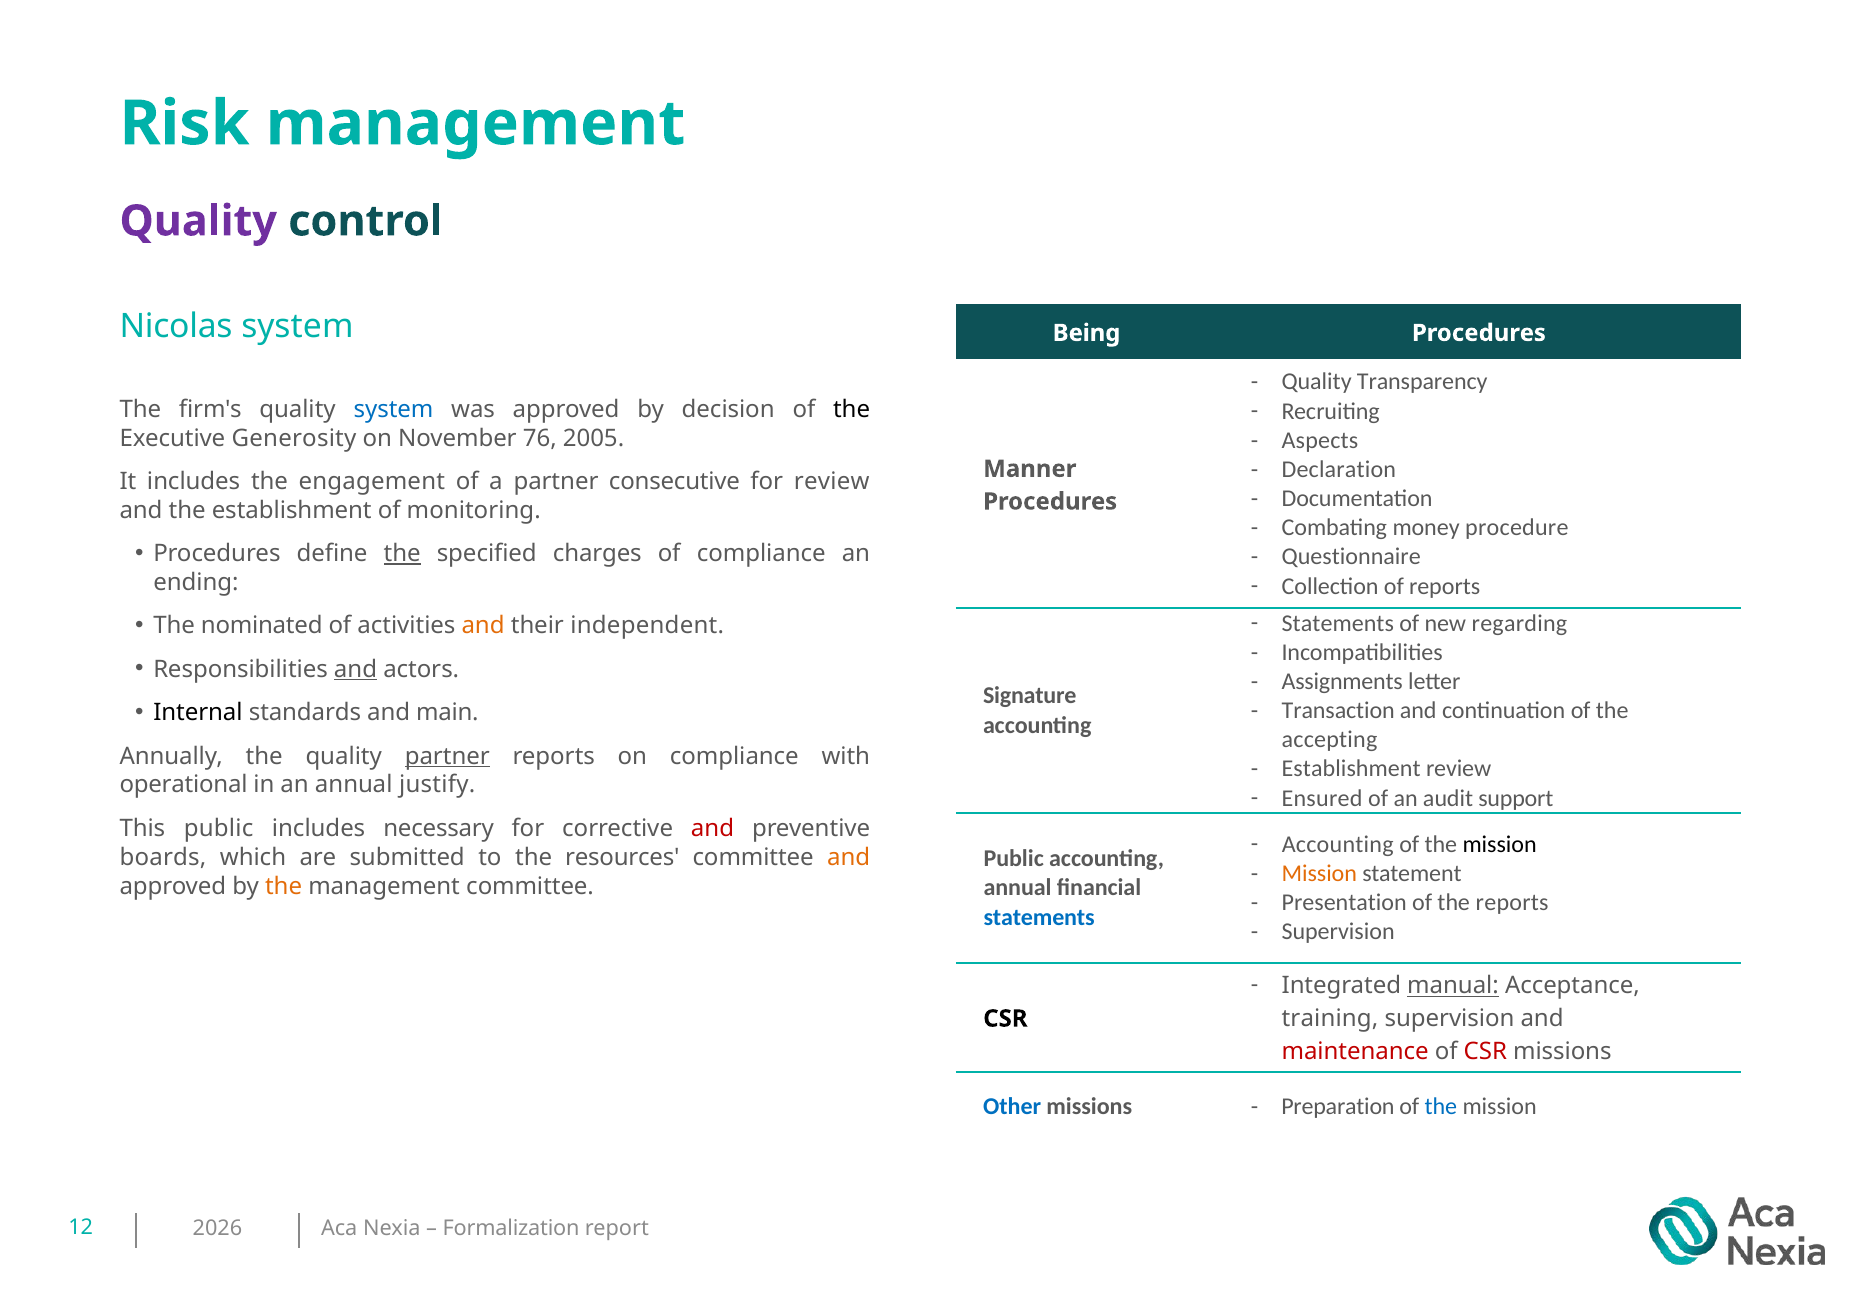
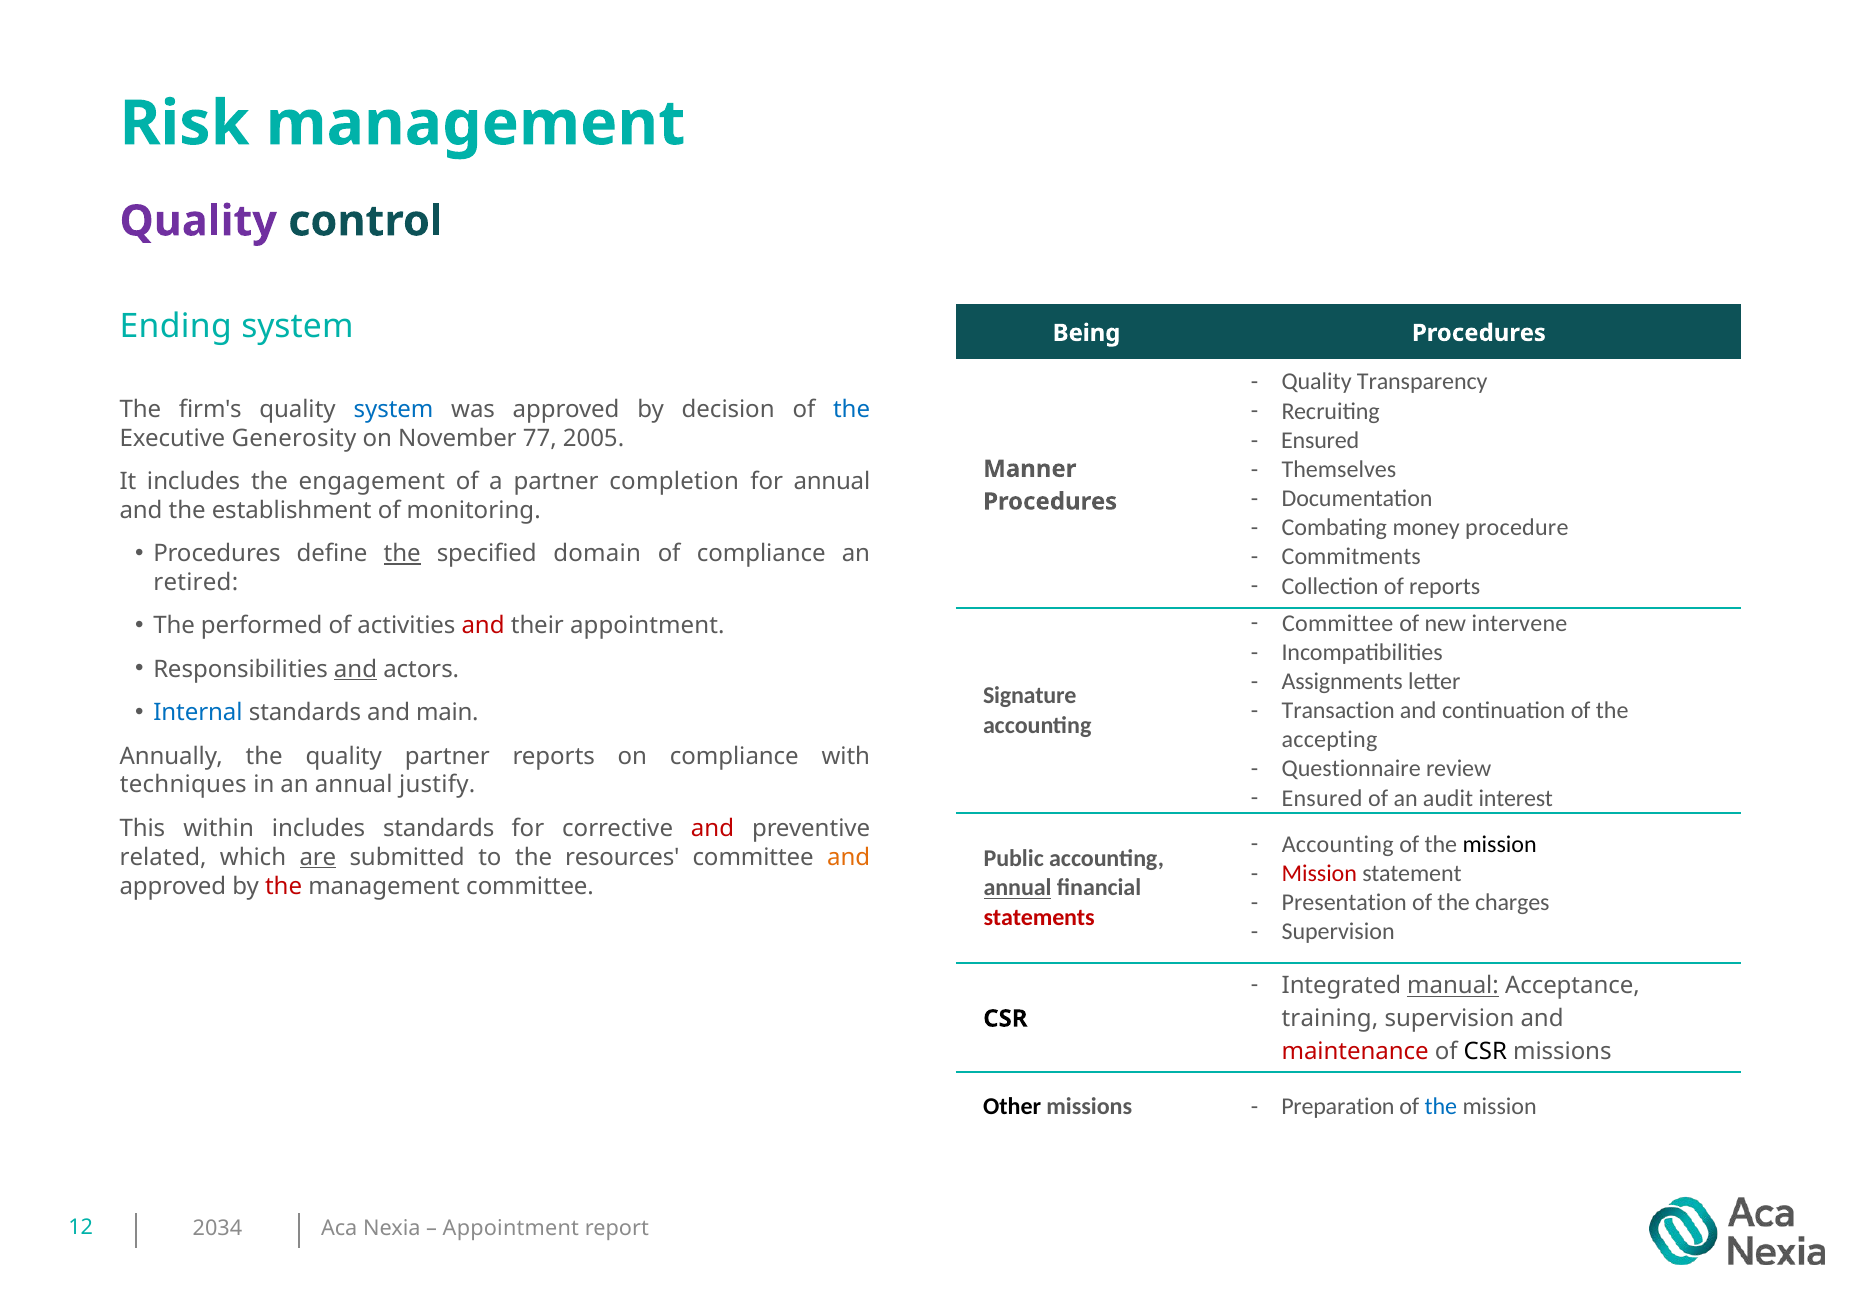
Nicolas: Nicolas -> Ending (176, 326)
the colour: black -> blue (852, 409)
Aspects: Aspects -> Ensured (1320, 440)
76: 76 -> 77 (540, 438)
Declaration: Declaration -> Themselves (1339, 469)
consecutive: consecutive -> completion (674, 481)
for review: review -> annual (832, 481)
charges: charges -> domain (597, 554)
Questionnaire: Questionnaire -> Commitments (1351, 557)
ending: ending -> retired (196, 583)
Statements: Statements -> Committee (1338, 623)
regarding: regarding -> intervene (1519, 623)
nominated: nominated -> performed (262, 626)
and colour: orange -> red (483, 626)
their independent: independent -> appointment (647, 626)
Internal colour: black -> blue (198, 713)
partner underline: present -> none (447, 756)
Establishment: Establishment -> Questionnaire (1351, 769)
operational: operational -> techniques (183, 785)
support: support -> interest (1516, 798)
This public: public -> within (219, 828)
includes necessary: necessary -> standards (439, 828)
boards: boards -> related (163, 857)
are underline: none -> present (318, 857)
Mission colour: orange -> red (1319, 873)
annual underline: none -> present (1018, 888)
the colour: orange -> red (284, 886)
the reports: reports -> charges (1512, 902)
statements colour: blue -> red (1039, 917)
CSR colour: red -> black (1485, 1051)
Other colour: blue -> black (1012, 1107)
2026: 2026 -> 2034 (217, 1229)
Formalization: Formalization -> Appointment (511, 1229)
